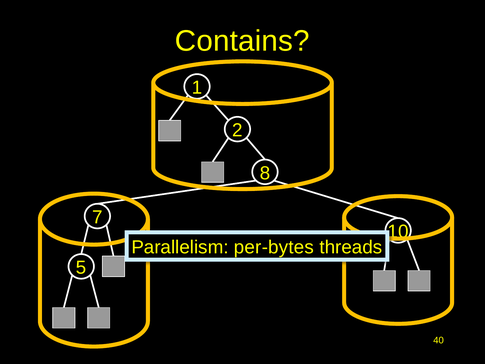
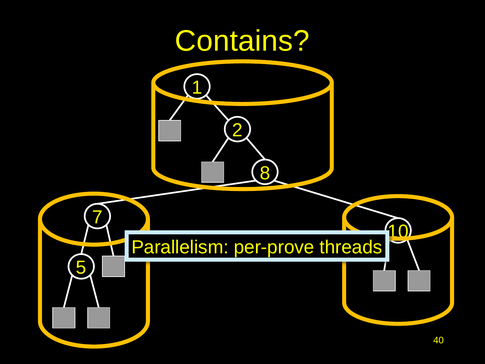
per-bytes: per-bytes -> per-prove (274, 247)
